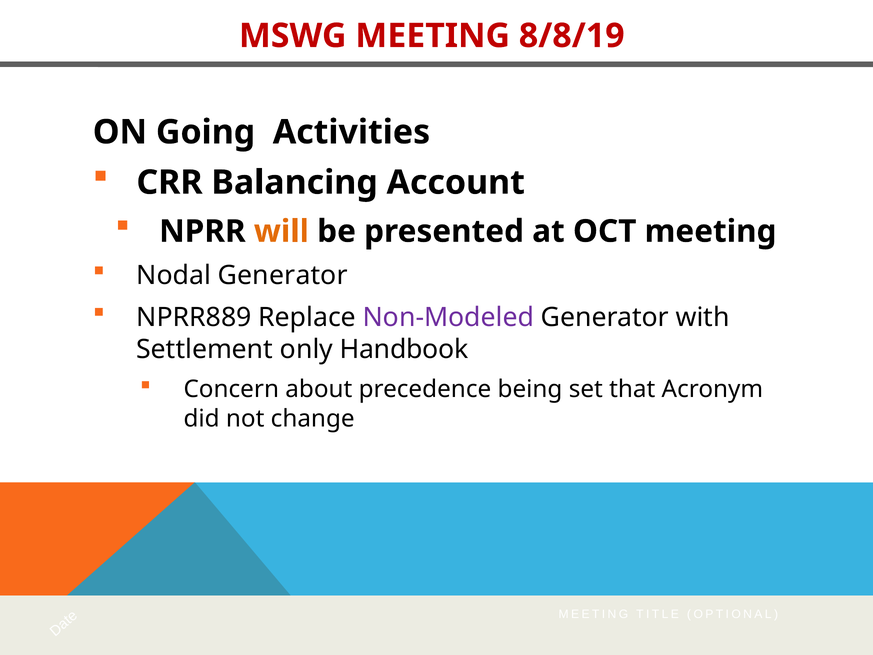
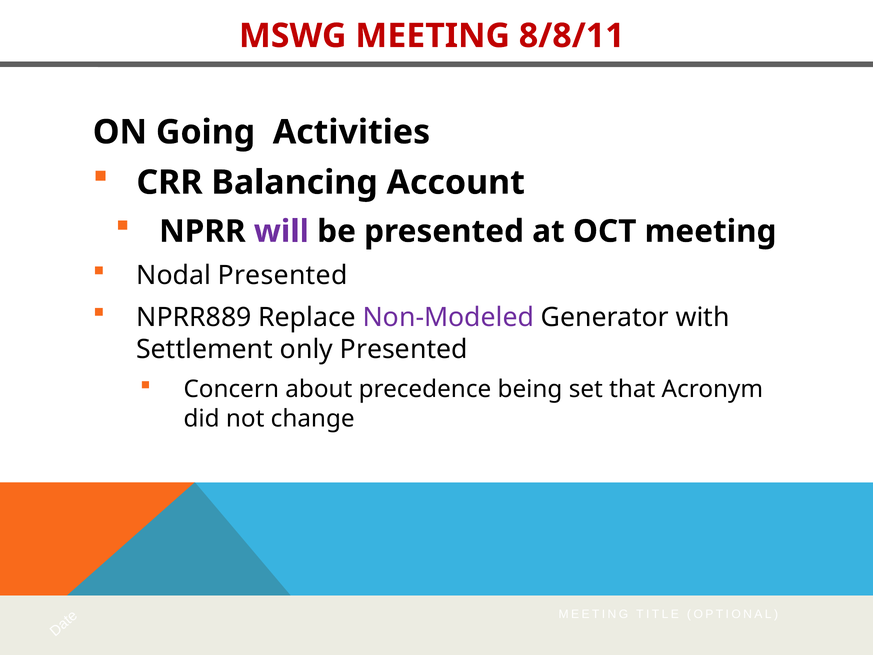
8/8/19: 8/8/19 -> 8/8/11 (572, 36)
will colour: orange -> purple (281, 231)
Nodal Generator: Generator -> Presented (283, 276)
only Handbook: Handbook -> Presented (404, 349)
